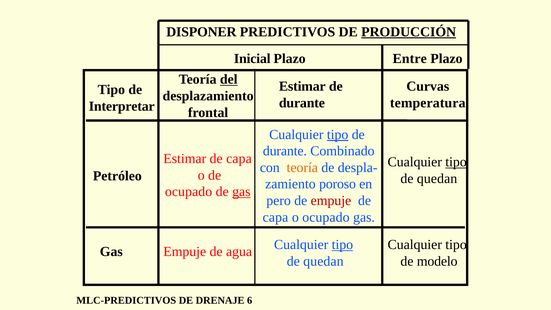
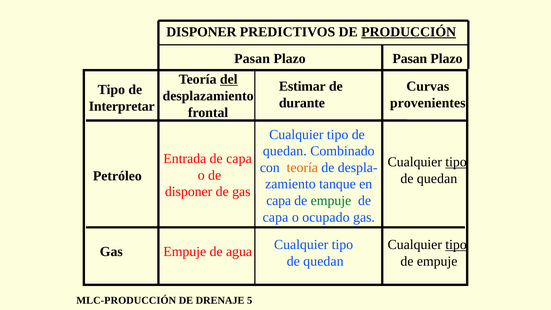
Inicial: Inicial -> Pasan (252, 59)
Plazo Entre: Entre -> Pasan (410, 59)
temperatura: temperatura -> provenientes (428, 103)
tipo underline: present -> none (338, 134)
durante: durante -> quedan (285, 151)
Estimar: Estimar -> Entrada (185, 159)
poroso: poroso -> tanque (337, 184)
ocupado: ocupado -> disponer (189, 192)
gas underline: present -> none (241, 192)
pero: pero -> capa (279, 201)
empuje colour: red -> green (331, 201)
tipo underline: present -> none (342, 245)
tipo underline: none -> present (456, 245)
modelo: modelo -> empuje (437, 261)
MLC-PREDICTIVOS: MLC-PREDICTIVOS -> MLC-PRODUCCIÓN (126, 300)
6: 6 -> 5 (250, 300)
